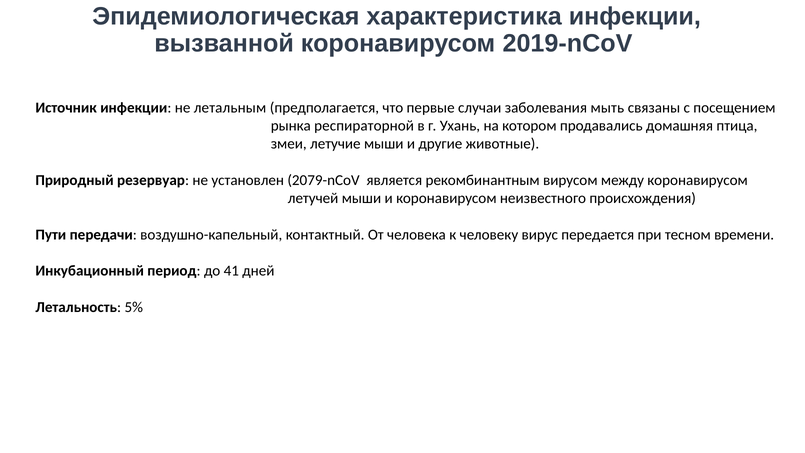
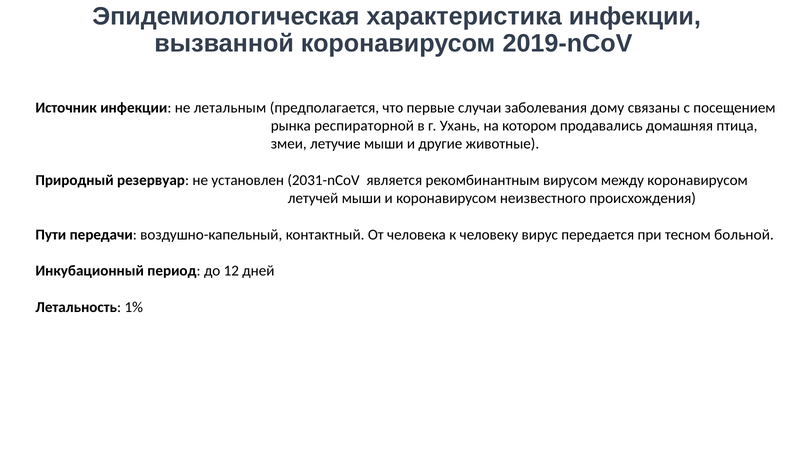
мыть: мыть -> дому (607, 108)
2079-nCoV: 2079-nCoV -> 2031-nCoV (324, 180)
времени: времени -> больной (744, 234)
41: 41 -> 12 (231, 271)
5%: 5% -> 1% (134, 307)
